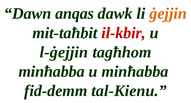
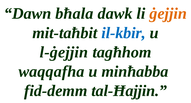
anqas: anqas -> bħala (74, 14)
il-kbir colour: red -> blue (124, 33)
minħabba: minħabba -> waqqafha (51, 71)
tal-Kienu: tal-Kienu -> tal-Ħajjin (129, 91)
